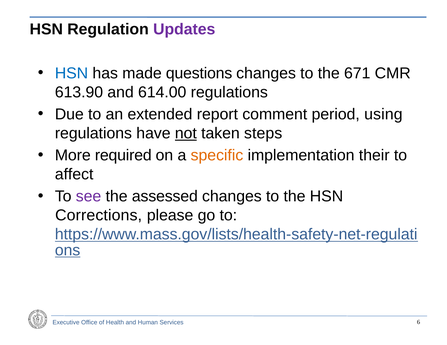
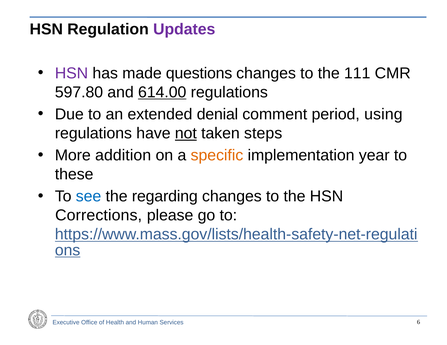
HSN colour: blue -> purple (71, 73)
671: 671 -> 111 (357, 73)
613.90: 613.90 -> 597.80 (79, 92)
614.00 underline: none -> present (162, 92)
report: report -> denial (217, 114)
required: required -> addition (123, 156)
their: their -> year (374, 156)
affect: affect -> these (74, 175)
see colour: purple -> blue (89, 197)
assessed: assessed -> regarding (165, 197)
